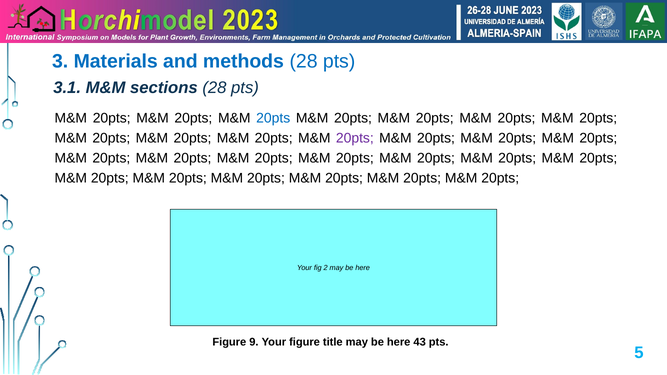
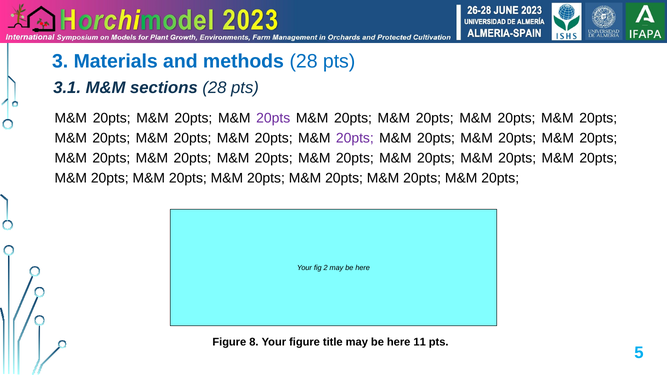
20pts colour: blue -> purple (273, 118)
9: 9 -> 8 (254, 342)
43: 43 -> 11 (420, 342)
